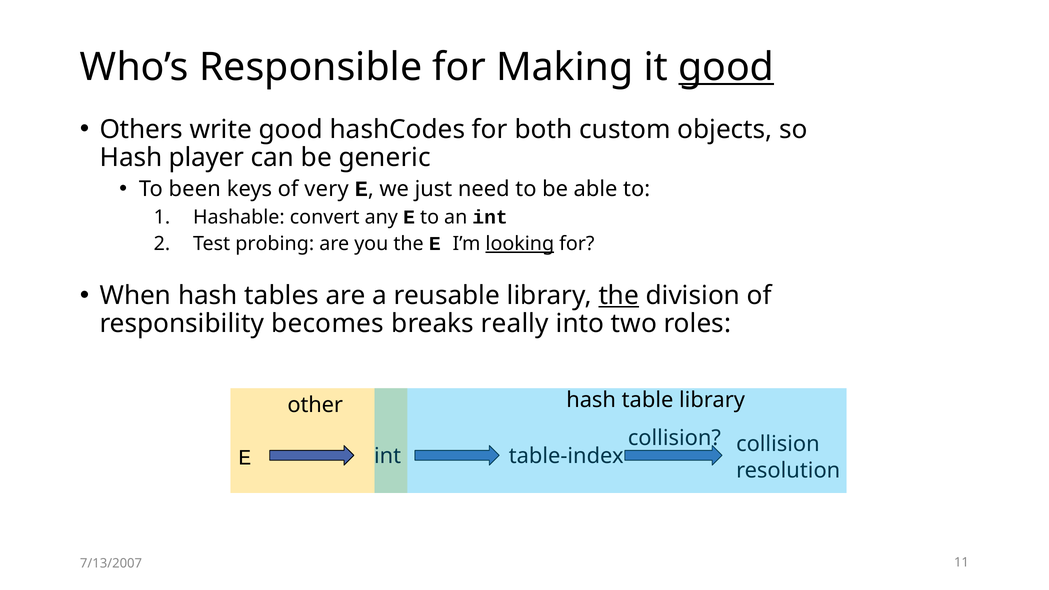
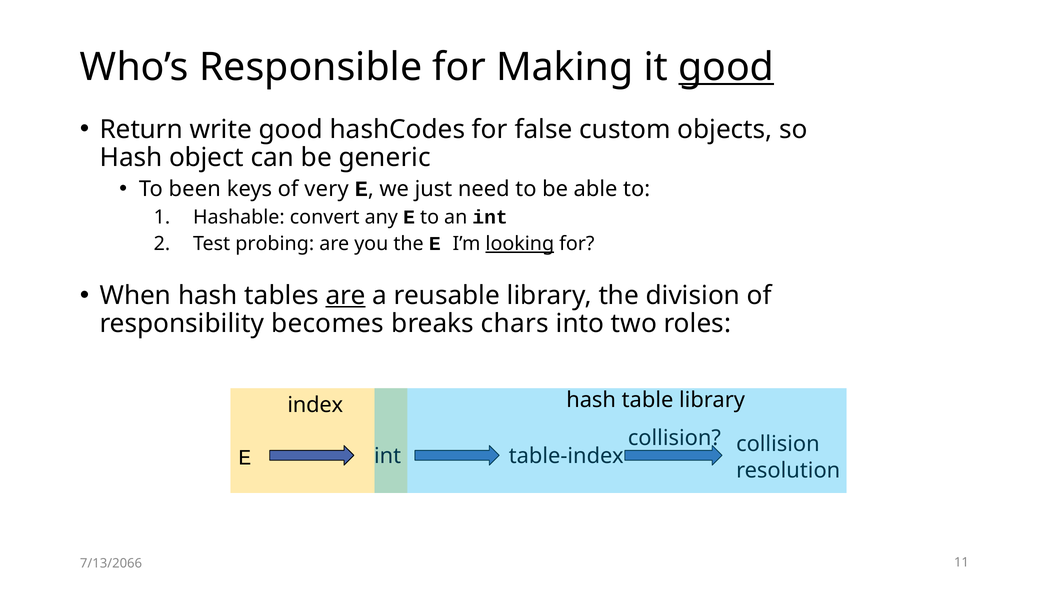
Others: Others -> Return (141, 129)
both: both -> false (544, 129)
player: player -> object (207, 158)
are underline: none -> present (346, 296)
the underline: present -> none (619, 296)
really: really -> chars (515, 324)
other: other -> index (315, 405)
7/13/2007: 7/13/2007 -> 7/13/2066 (111, 563)
